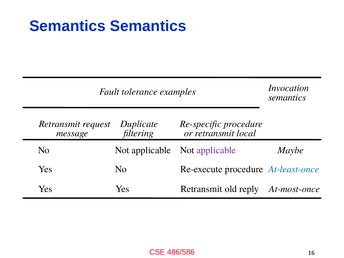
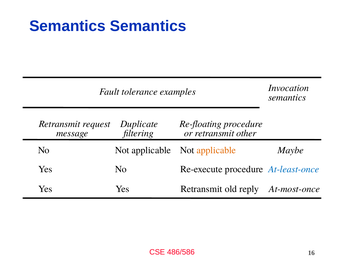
Re-specific: Re-specific -> Re-floating (201, 124)
local: local -> other (246, 133)
applicable colour: purple -> orange (216, 150)
